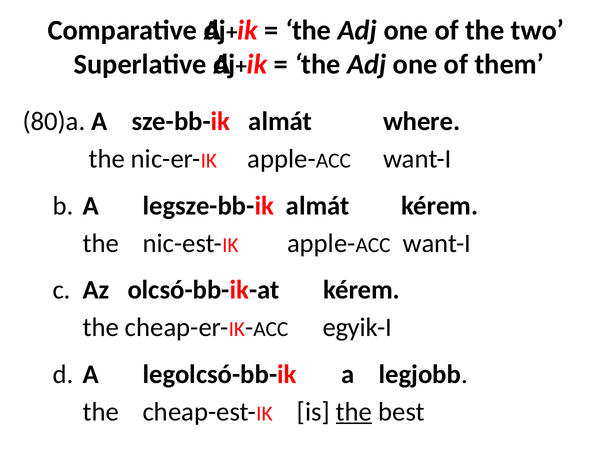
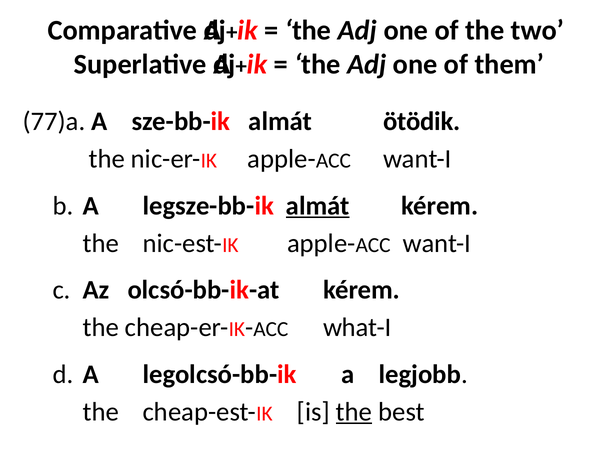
80)a: 80)a -> 77)a (54, 121)
where: where -> ötödik (422, 121)
almát underline: none -> present (318, 206)
egyik-I: egyik-I -> what-I (357, 327)
